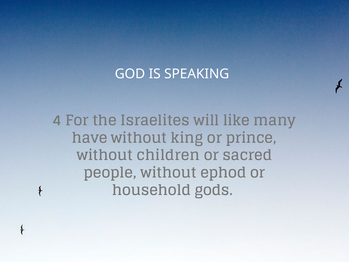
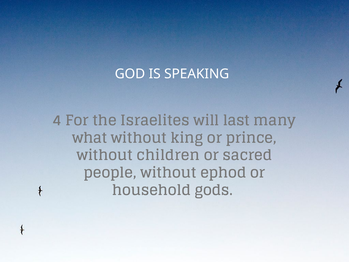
like: like -> last (236, 120)
have: have -> what (90, 138)
